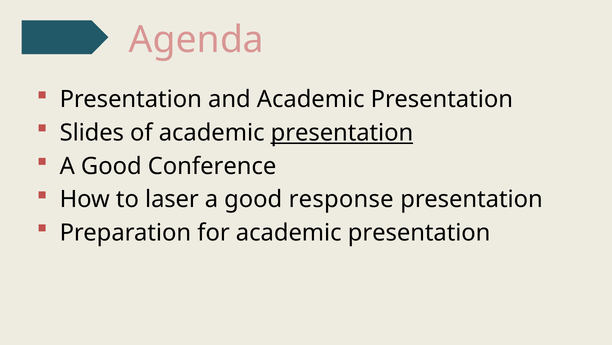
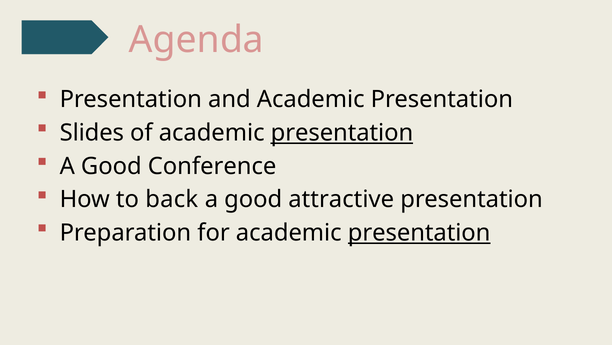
laser: laser -> back (172, 199)
response: response -> attractive (341, 199)
presentation underline: none -> present (419, 232)
